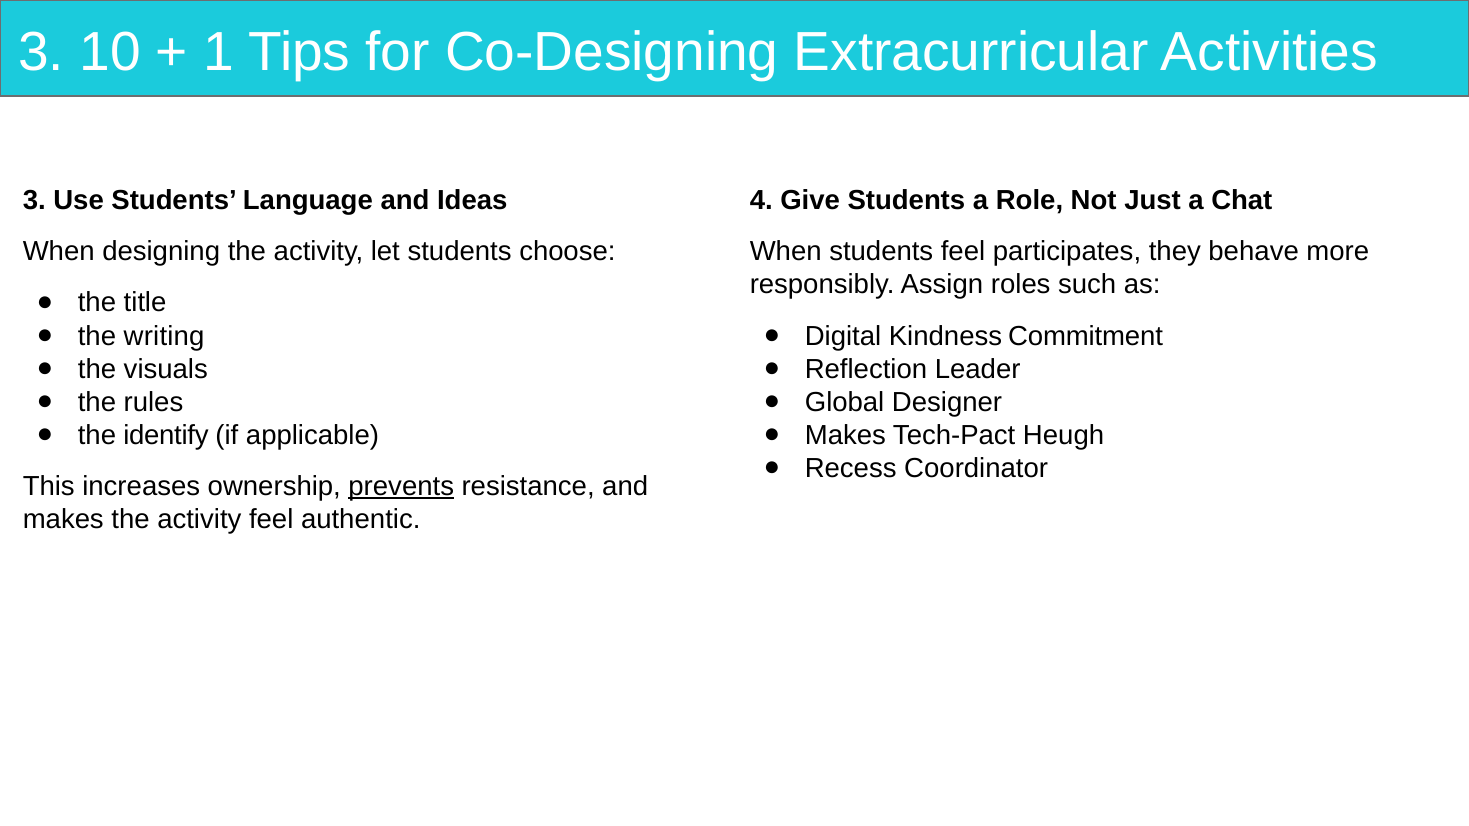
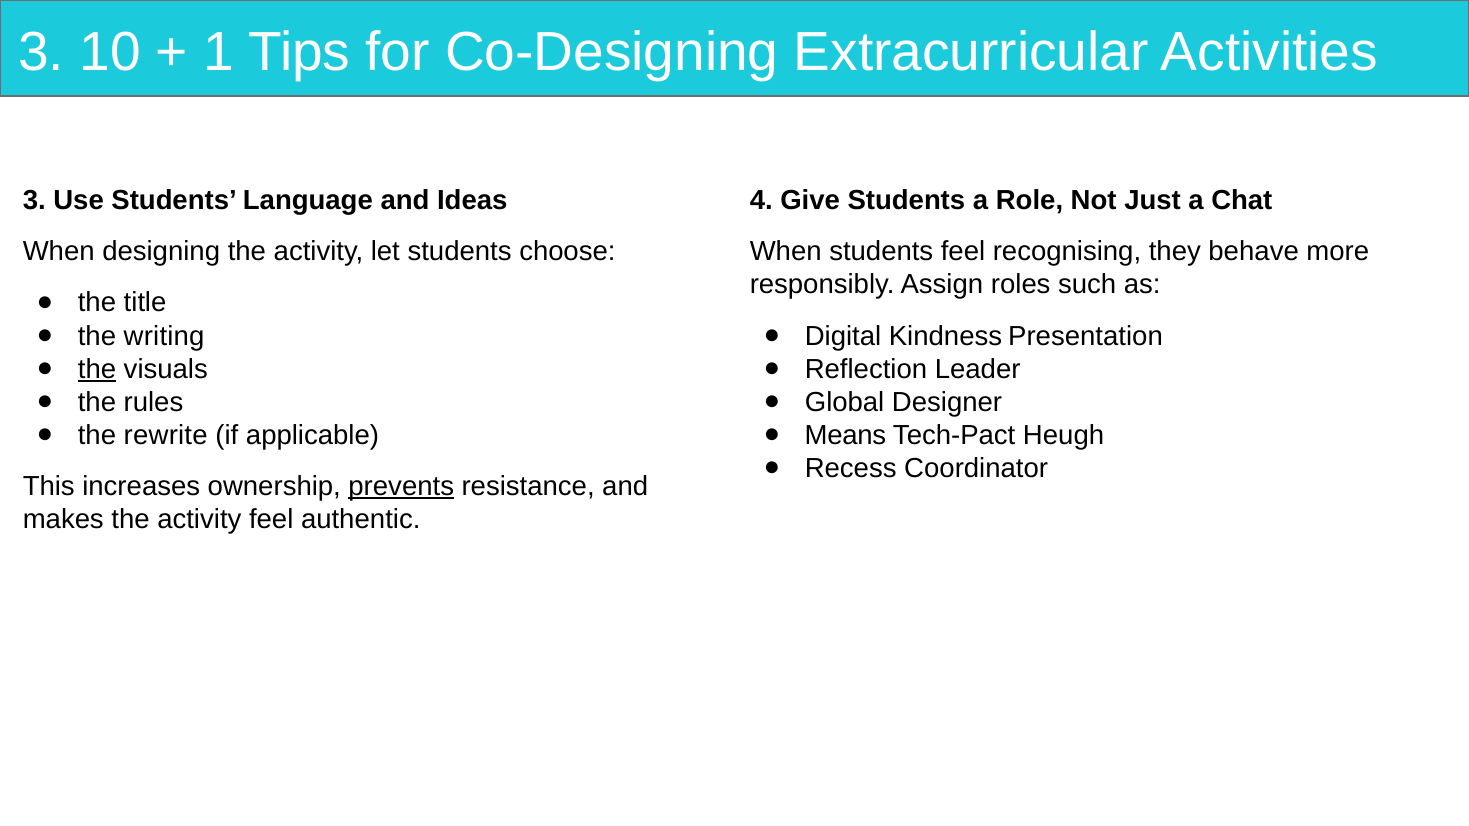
participates: participates -> recognising (1067, 252)
Commitment: Commitment -> Presentation (1085, 336)
the underline: none -> present (97, 369)
identify: identify -> rewrite (166, 435)
Makes: Makes -> Means (845, 435)
